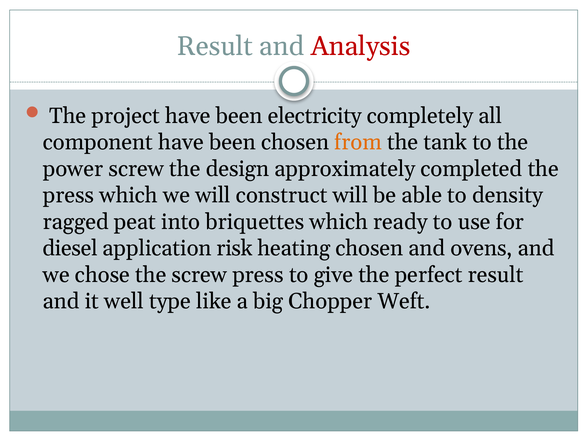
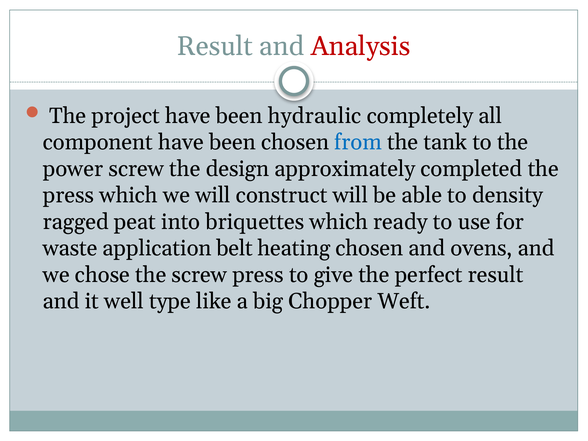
electricity: electricity -> hydraulic (315, 116)
from colour: orange -> blue (358, 142)
diesel: diesel -> waste (70, 248)
risk: risk -> belt (235, 248)
